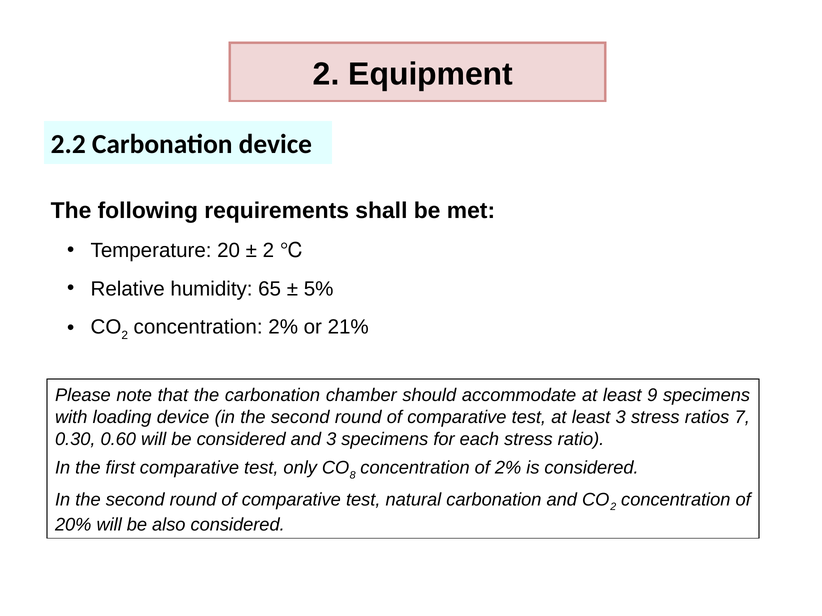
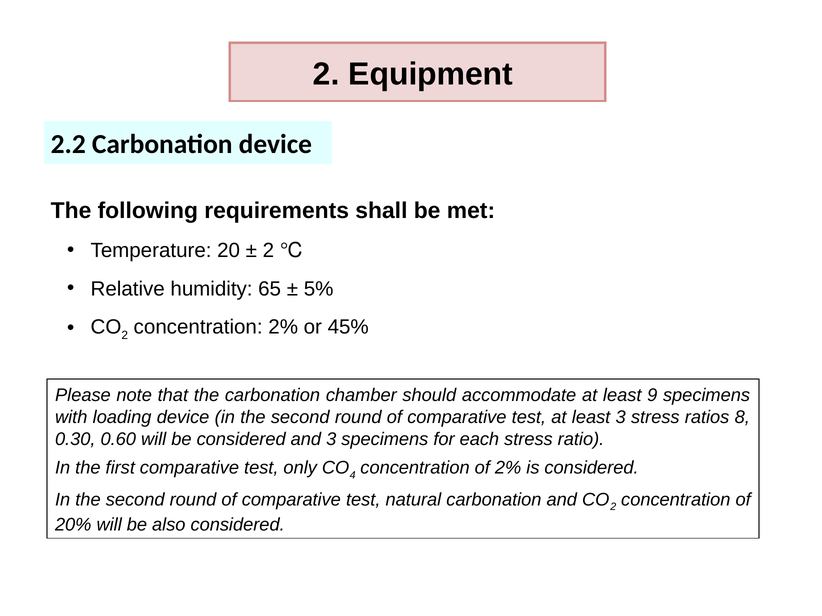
21%: 21% -> 45% (348, 327)
7: 7 -> 8 (742, 418)
8: 8 -> 4 (353, 475)
